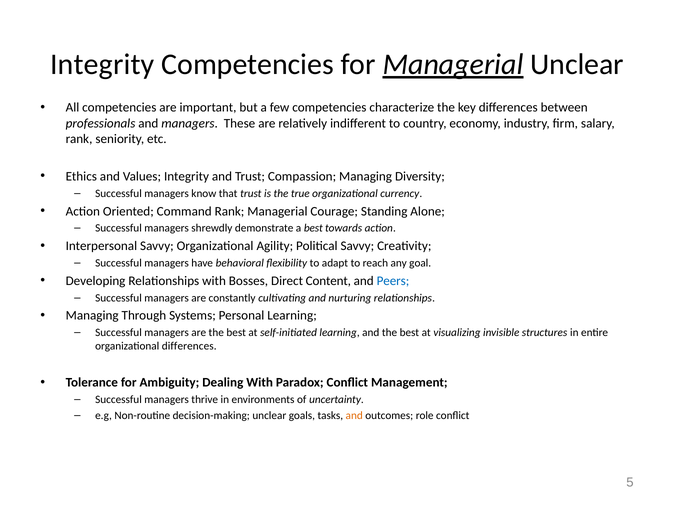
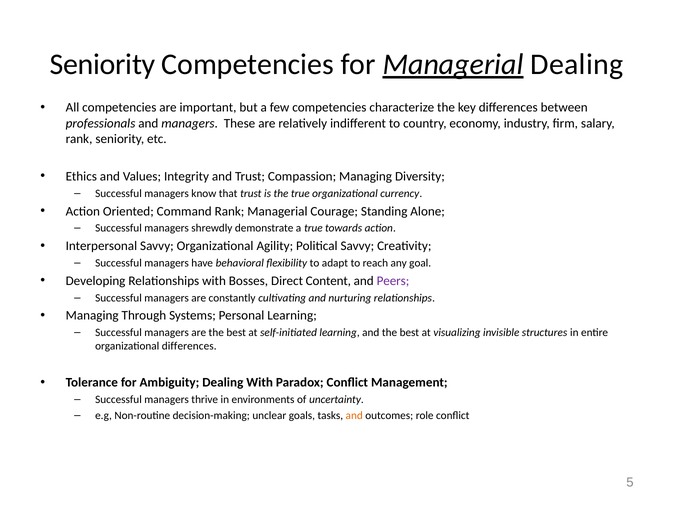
Integrity: Integrity -> Seniority (103, 64)
Unclear: Unclear -> Dealing (577, 64)
a best: best -> true (313, 229)
Peers colour: blue -> purple (393, 281)
